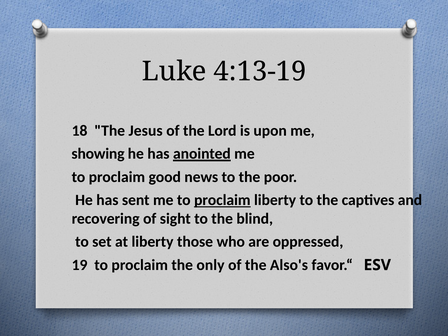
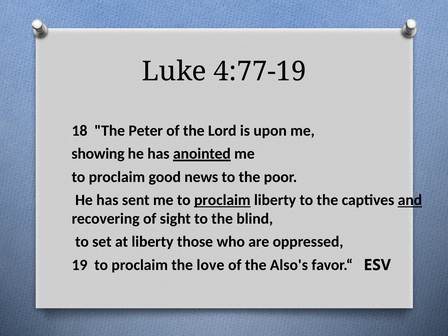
4:13-19: 4:13-19 -> 4:77-19 (260, 71)
Jesus: Jesus -> Peter (146, 131)
and underline: none -> present (410, 200)
only: only -> love (210, 265)
